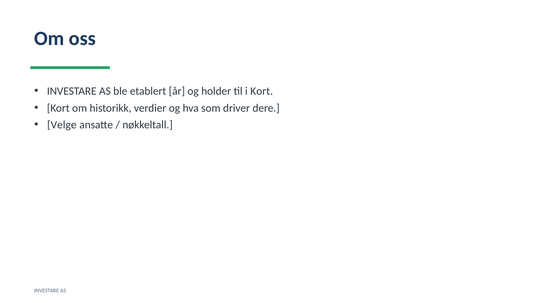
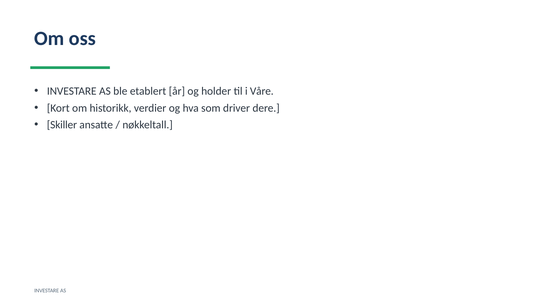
i Kort: Kort -> Våre (262, 91)
Velge: Velge -> Skiller (62, 125)
